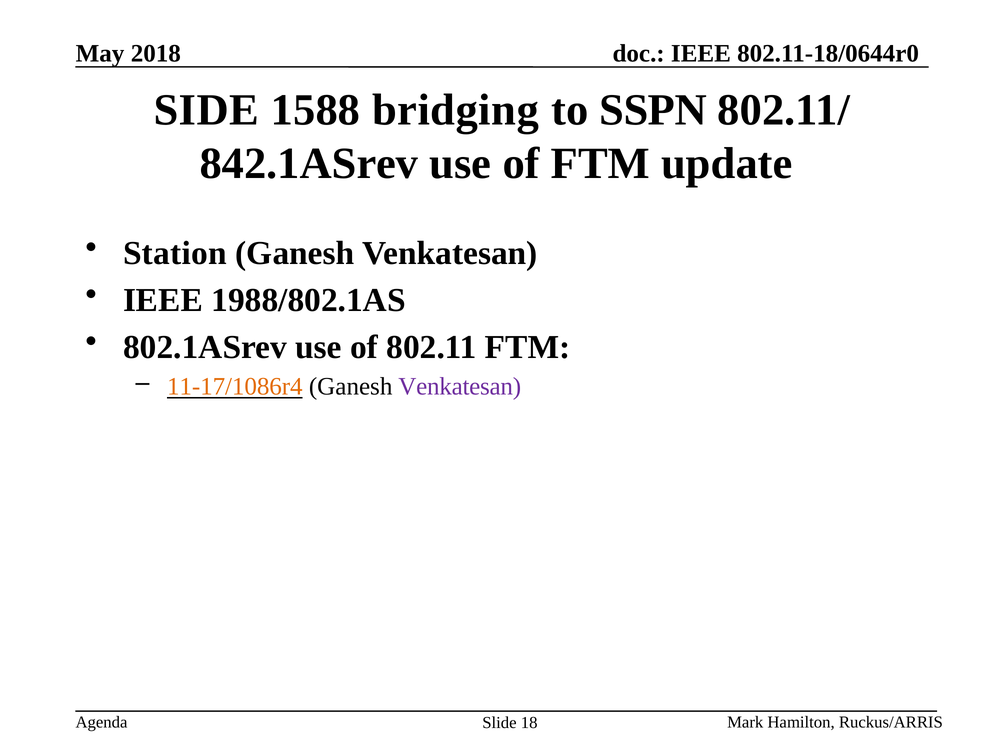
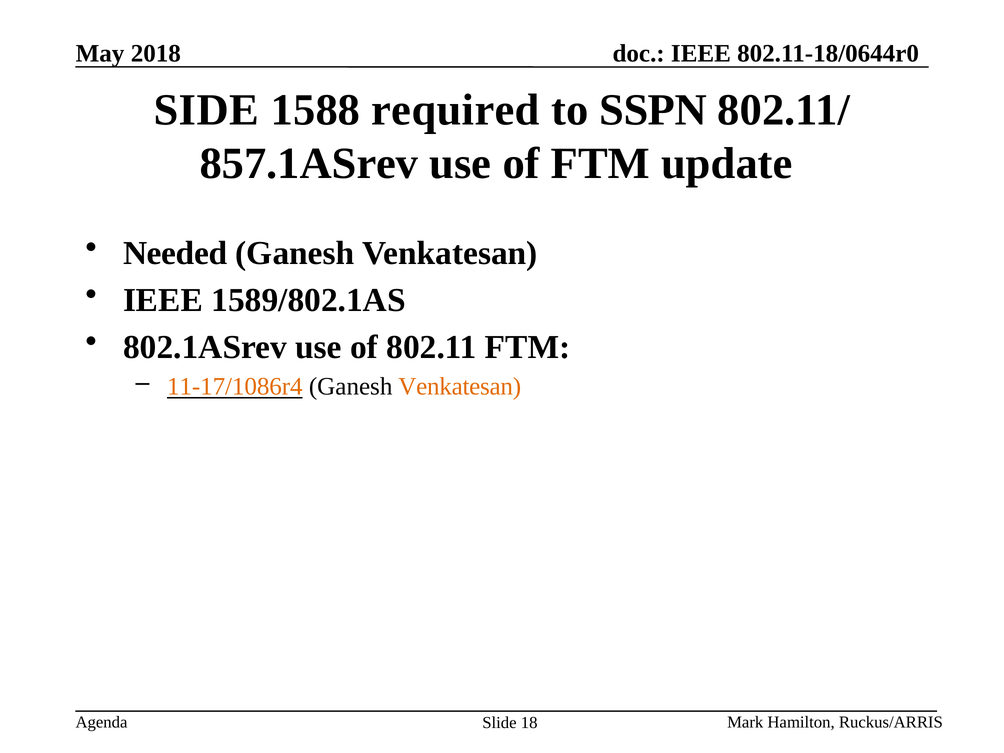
bridging: bridging -> required (456, 110)
842.1ASrev: 842.1ASrev -> 857.1ASrev (309, 164)
Station: Station -> Needed (175, 253)
1988/802.1AS: 1988/802.1AS -> 1589/802.1AS (309, 300)
Venkatesan colour: purple -> orange (460, 387)
